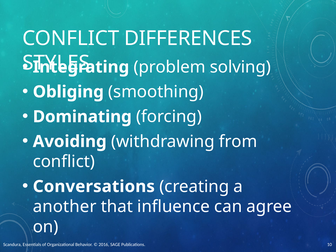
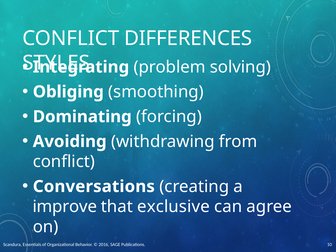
another: another -> improve (65, 207)
influence: influence -> exclusive (173, 207)
